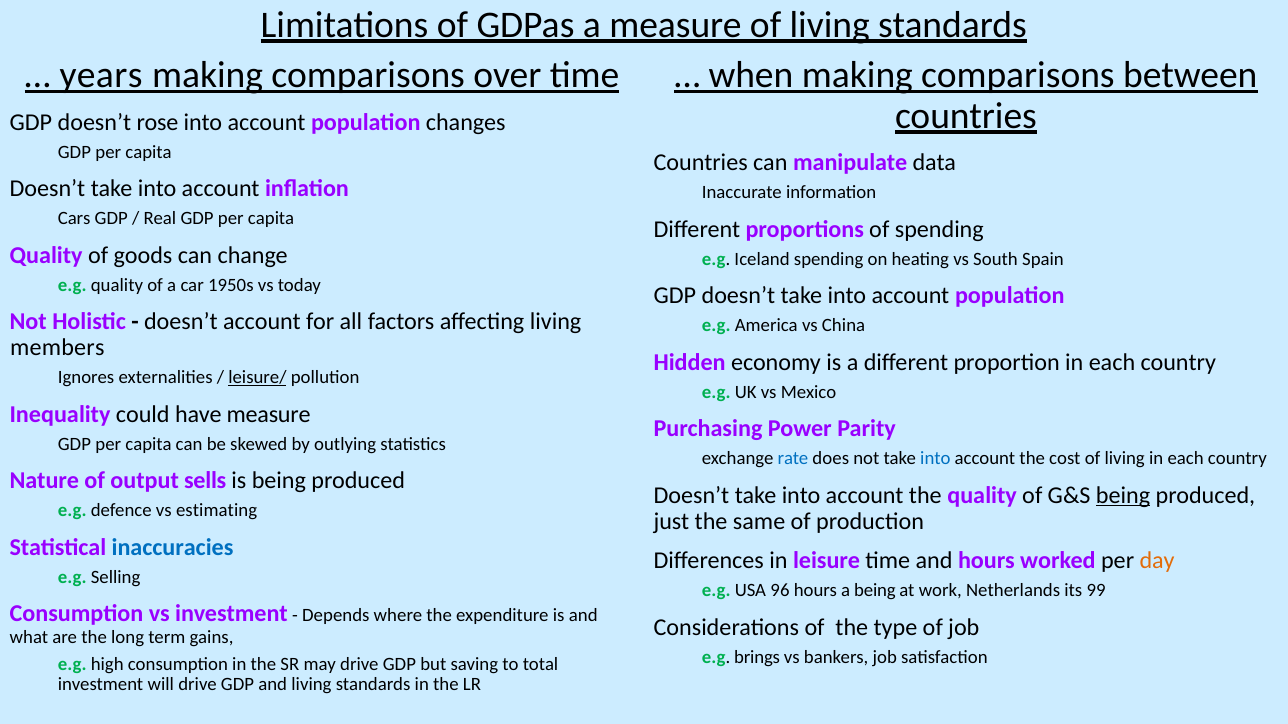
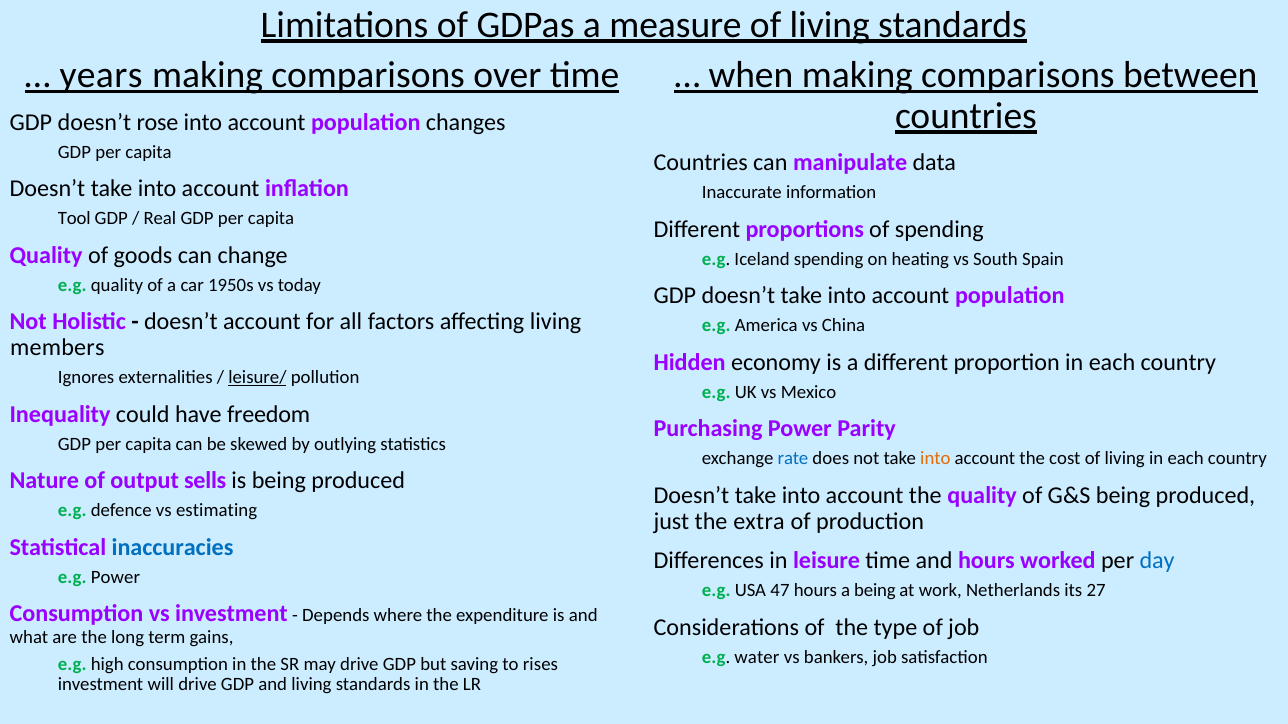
Cars: Cars -> Tool (74, 219)
have measure: measure -> freedom (269, 414)
into colour: blue -> orange (935, 459)
being underline: present -> none (1123, 495)
same: same -> extra (759, 521)
day colour: orange -> blue (1157, 561)
e.g Selling: Selling -> Power (116, 578)
96: 96 -> 47 (780, 591)
99: 99 -> 27 (1096, 591)
brings: brings -> water (757, 658)
total: total -> rises (540, 664)
